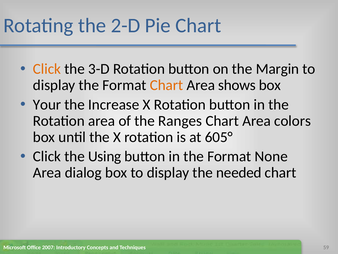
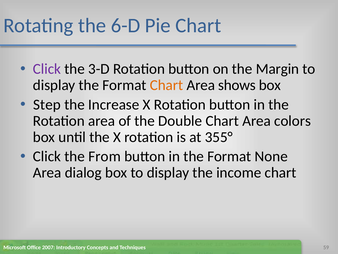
2-D: 2-D -> 6-D (126, 25)
Click colour: orange -> purple (47, 69)
Your: Your -> Step (47, 104)
Ranges: Ranges -> Double (180, 121)
605°: 605° -> 355° (219, 137)
Using: Using -> From (105, 156)
needed: needed -> income (239, 172)
